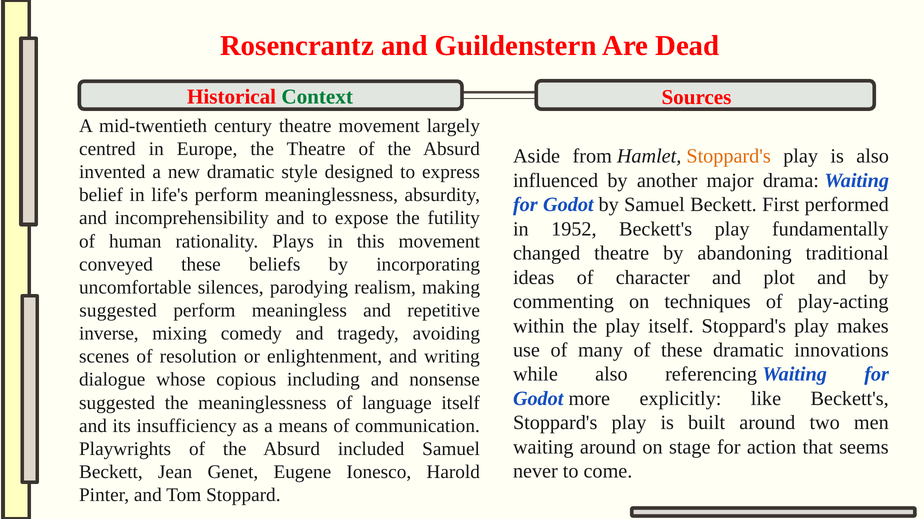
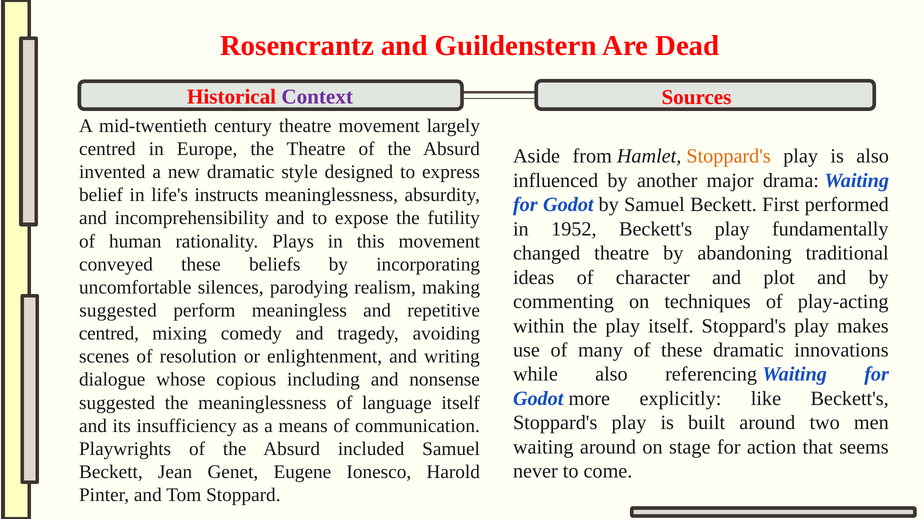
Context colour: green -> purple (317, 97)
life's perform: perform -> instructs (226, 195)
inverse: inverse -> centred (109, 334)
